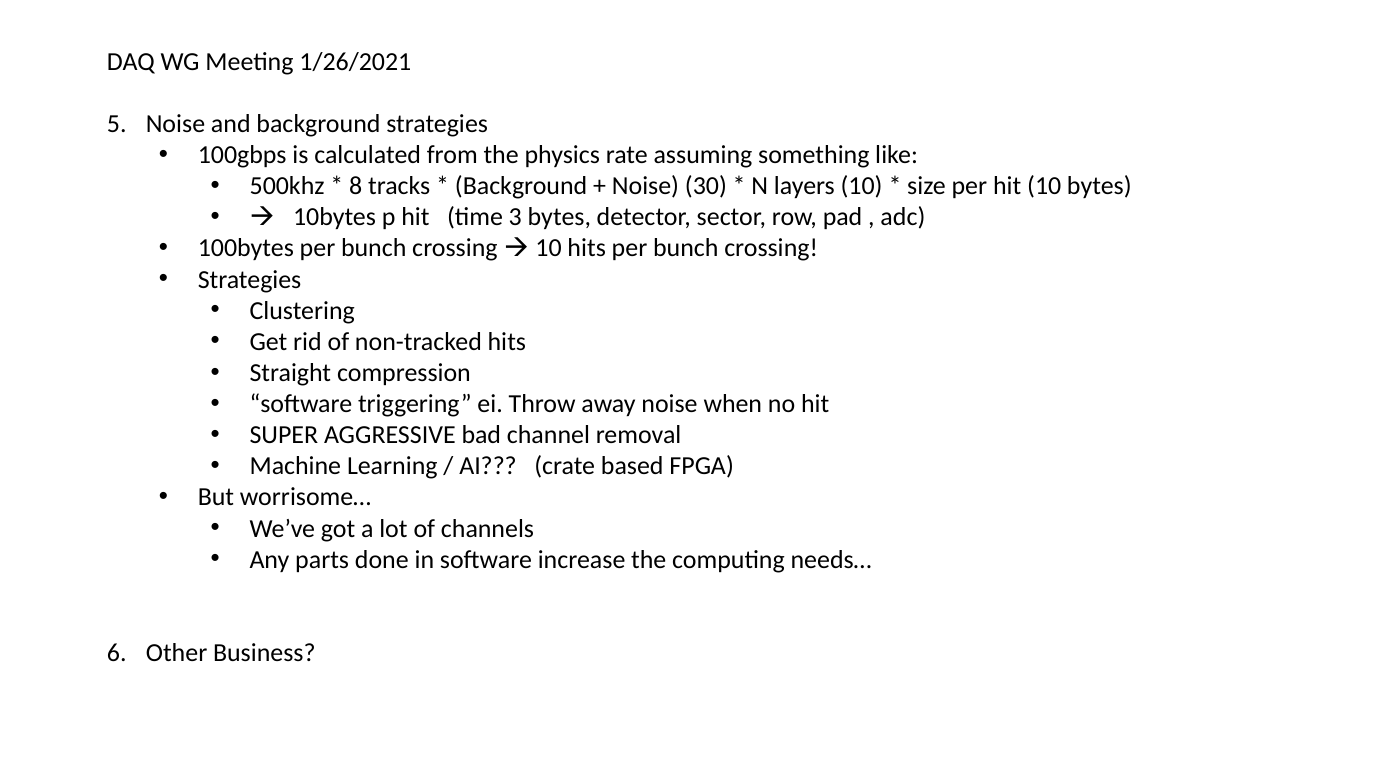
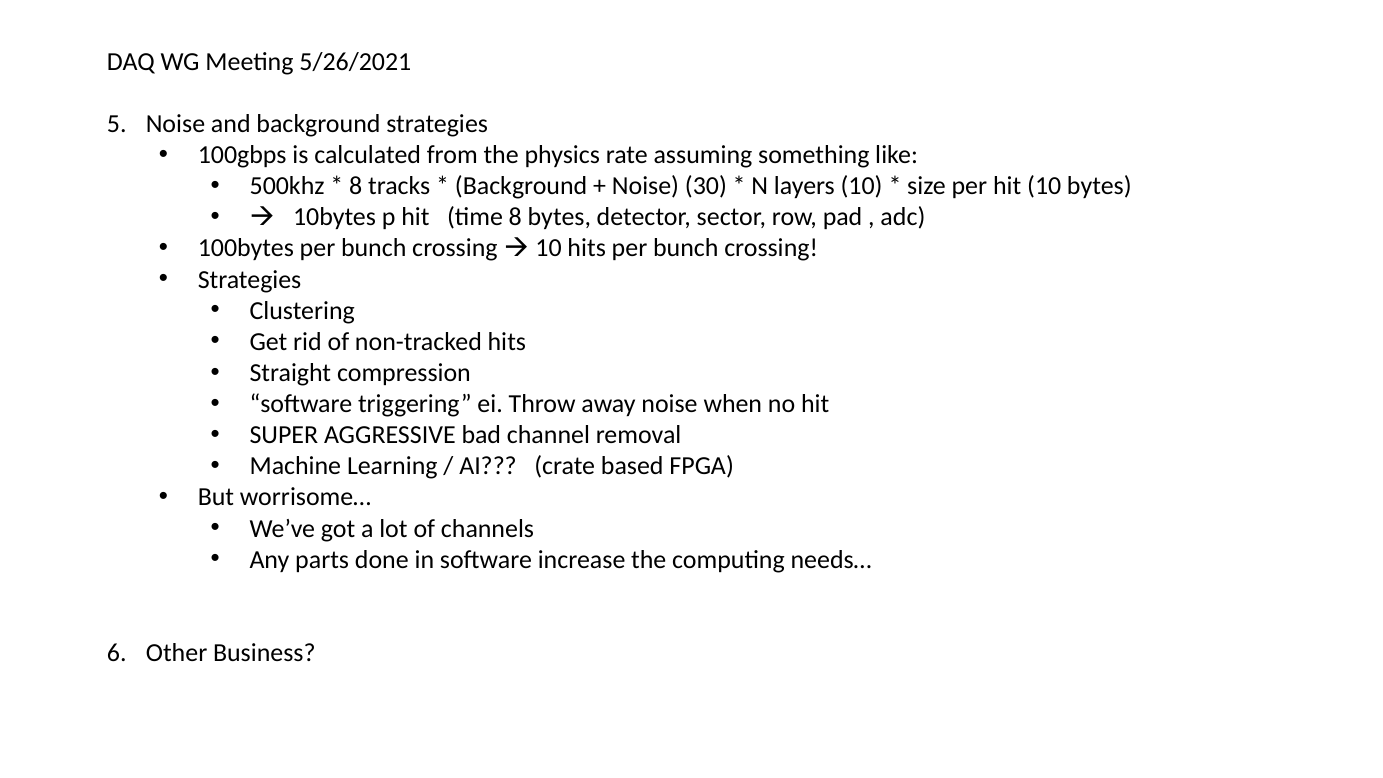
1/26/2021: 1/26/2021 -> 5/26/2021 (355, 62)
time 3: 3 -> 8 (515, 217)
